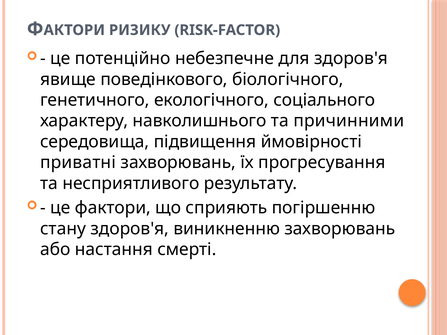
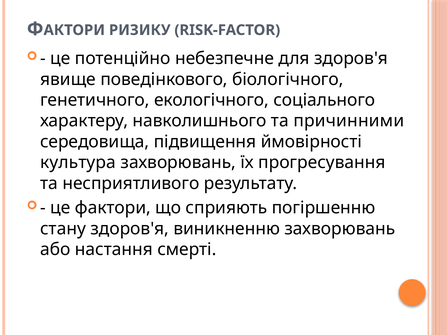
приватні: приватні -> культура (78, 163)
